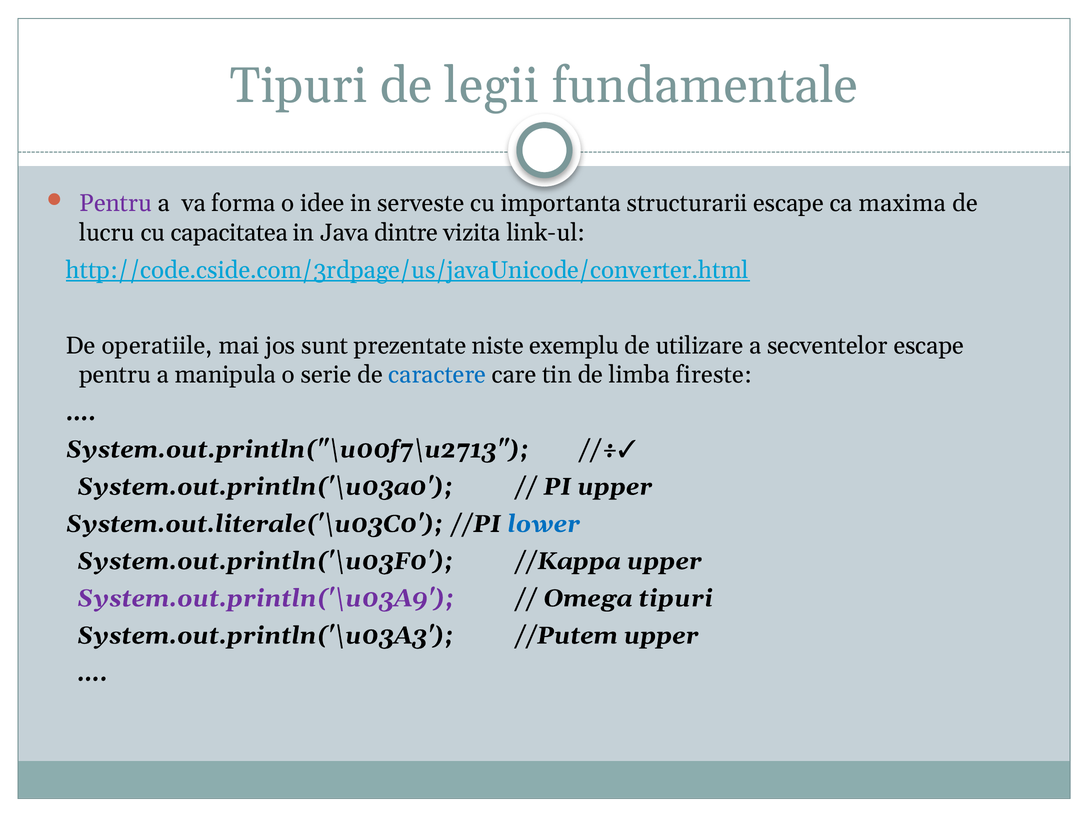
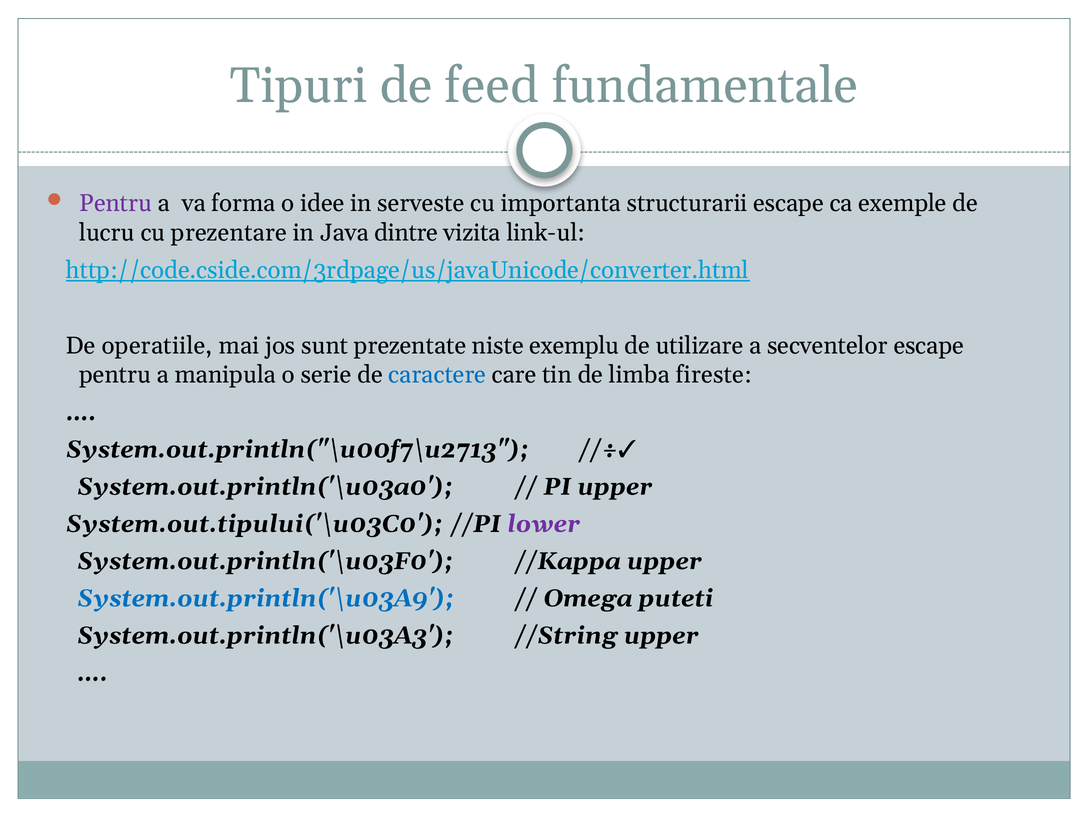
legii: legii -> feed (492, 86)
maxima: maxima -> exemple (902, 203)
capacitatea: capacitatea -> prezentare (229, 232)
System.out.literale('\u03C0: System.out.literale('\u03C0 -> System.out.tipului('\u03C0 (254, 524)
lower colour: blue -> purple (544, 524)
System.out.println('\u03A9 colour: purple -> blue (265, 598)
Omega tipuri: tipuri -> puteti (676, 598)
//Putem: //Putem -> //String (566, 635)
